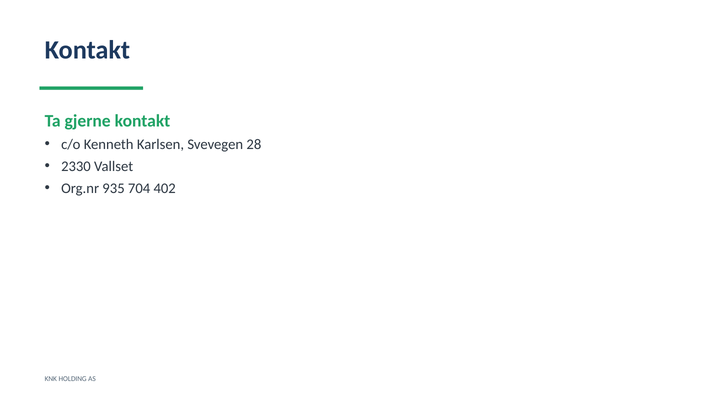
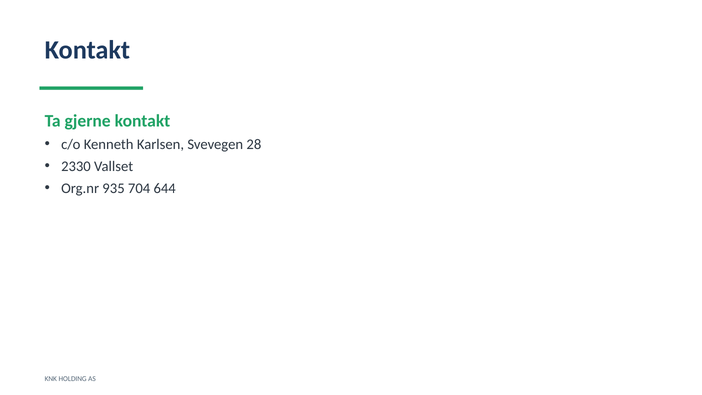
402: 402 -> 644 (165, 188)
